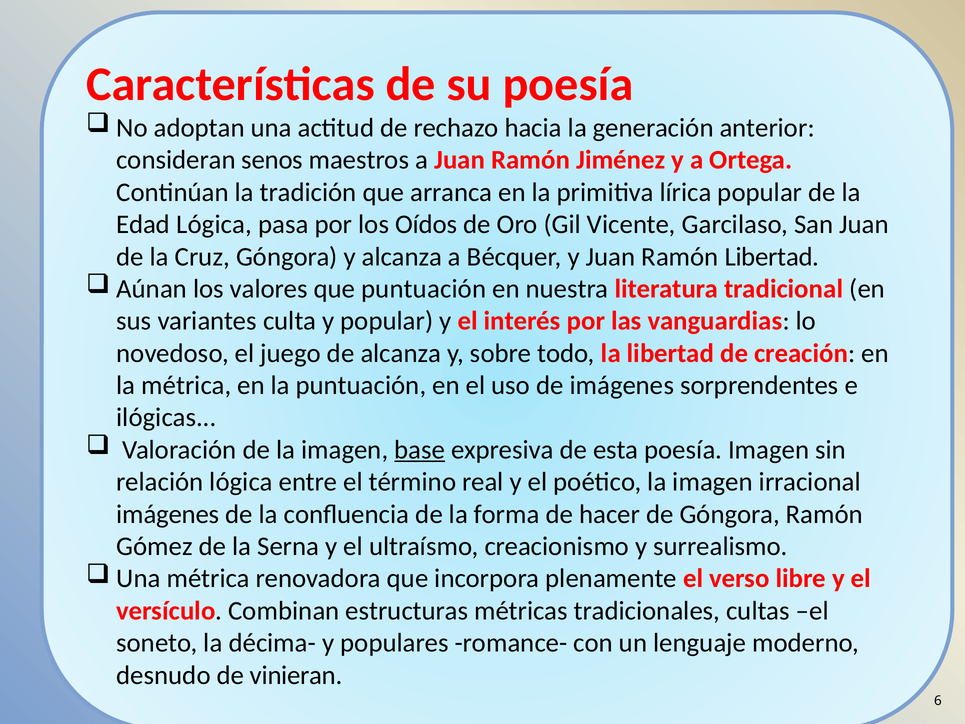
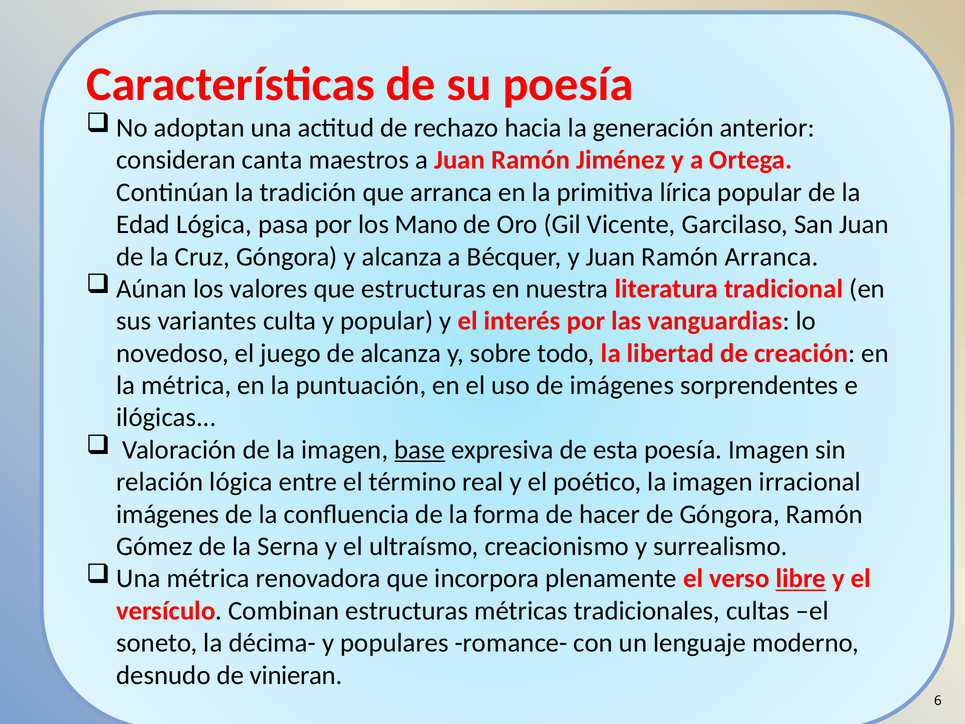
senos: senos -> canta (272, 160)
Oídos: Oídos -> Mano (426, 224)
Ramón Libertad: Libertad -> Arranca (772, 257)
que puntuación: puntuación -> estructuras (424, 289)
libre underline: none -> present (801, 578)
